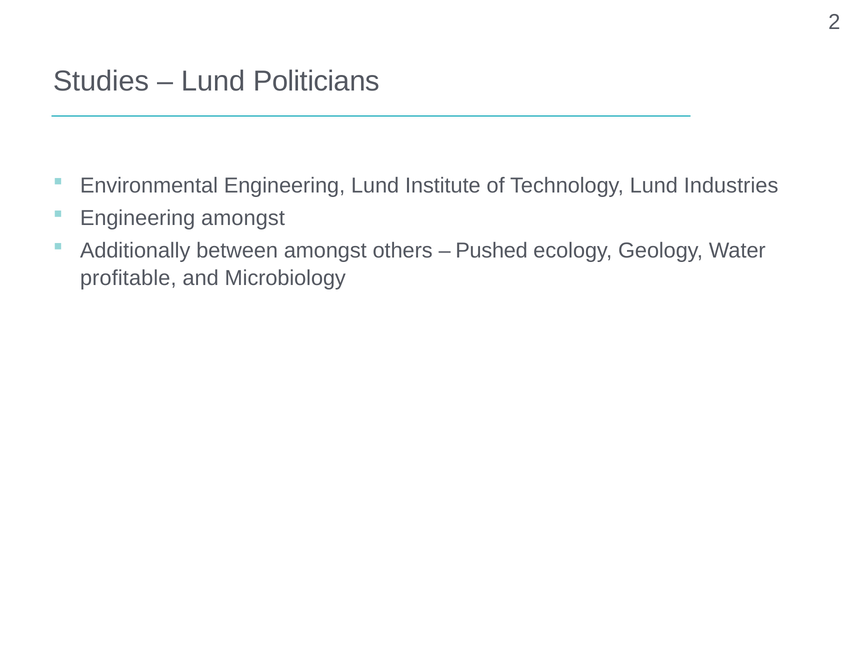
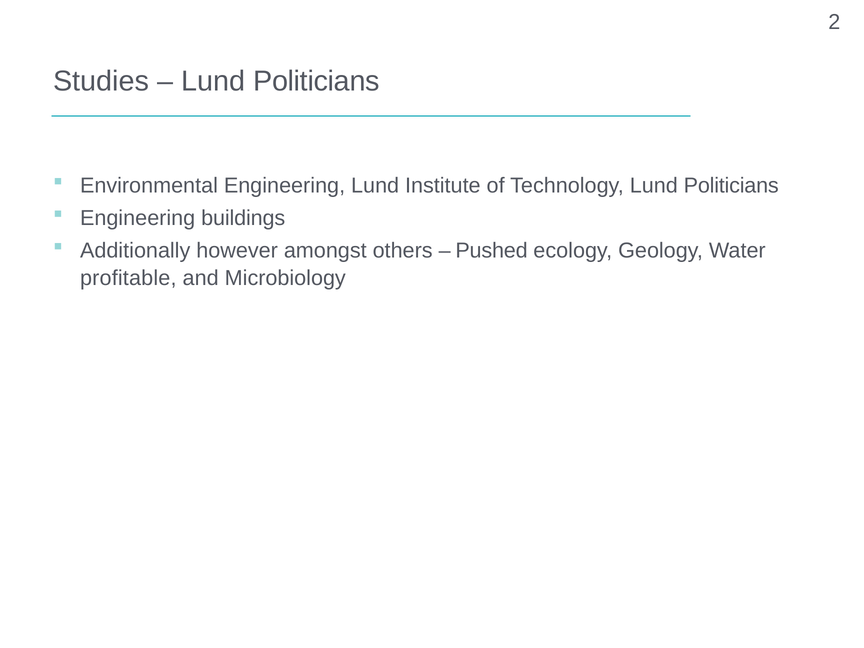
Technology Lund Industries: Industries -> Politicians (731, 186)
Engineering amongst: amongst -> buildings (243, 218)
between: between -> however (237, 251)
